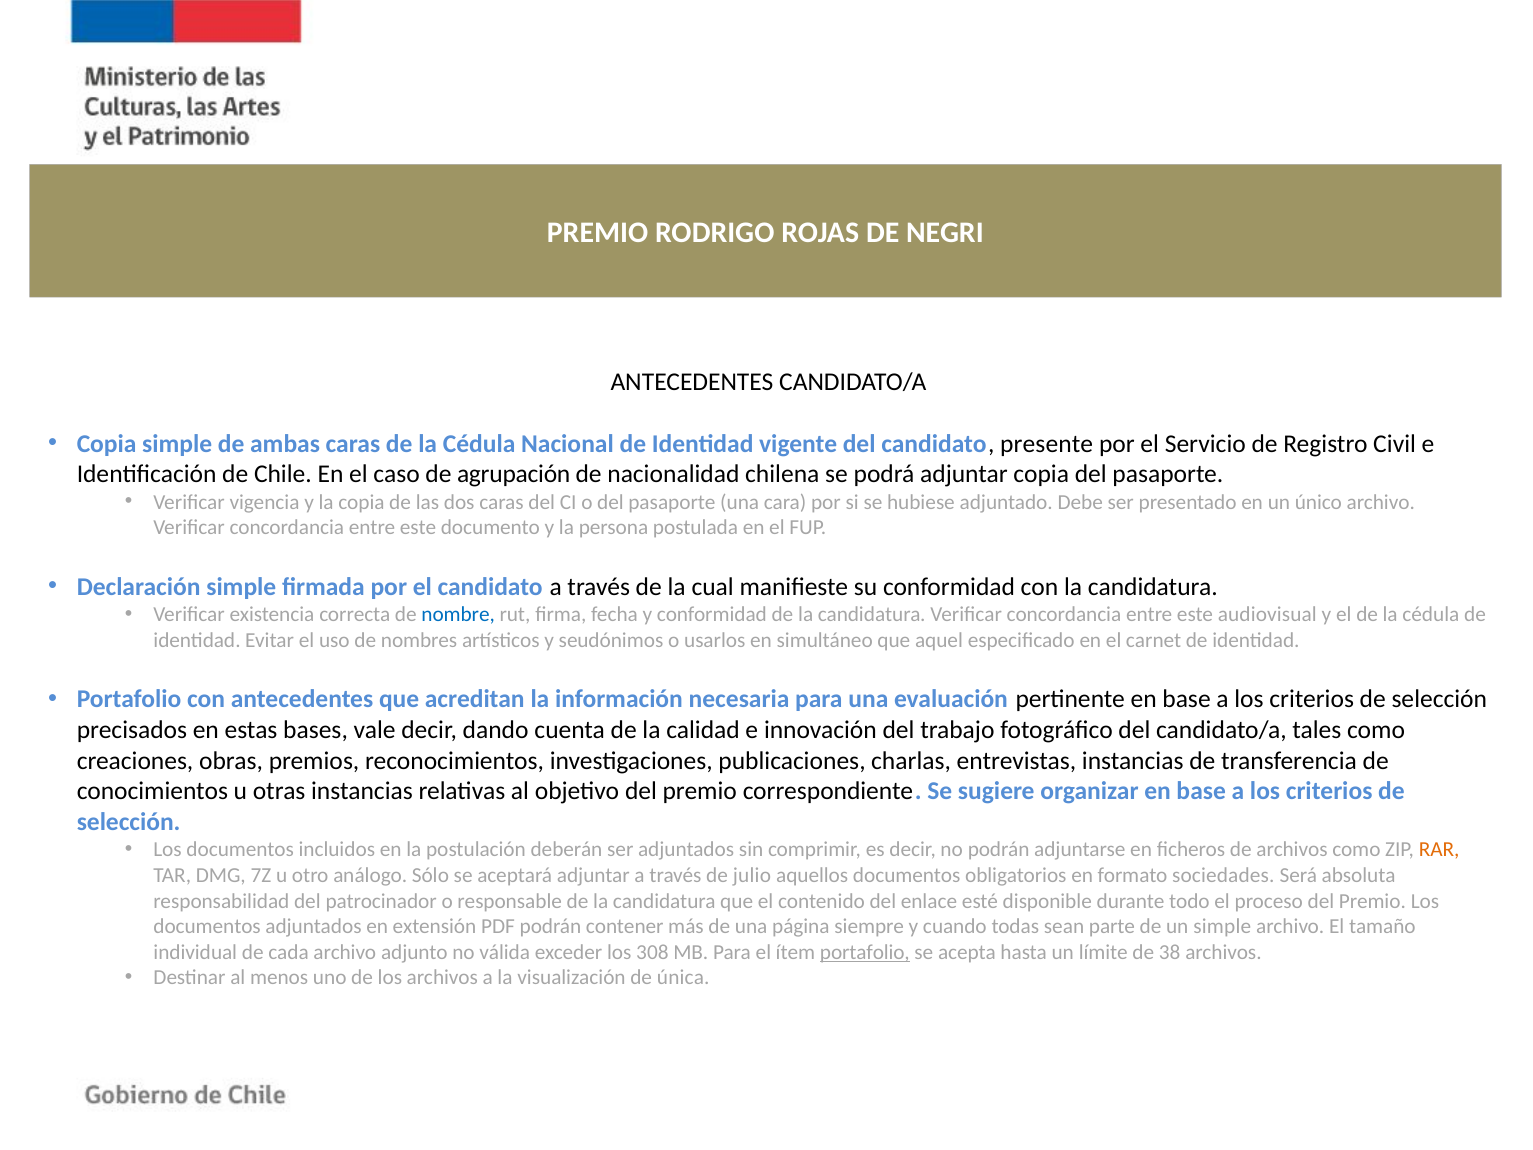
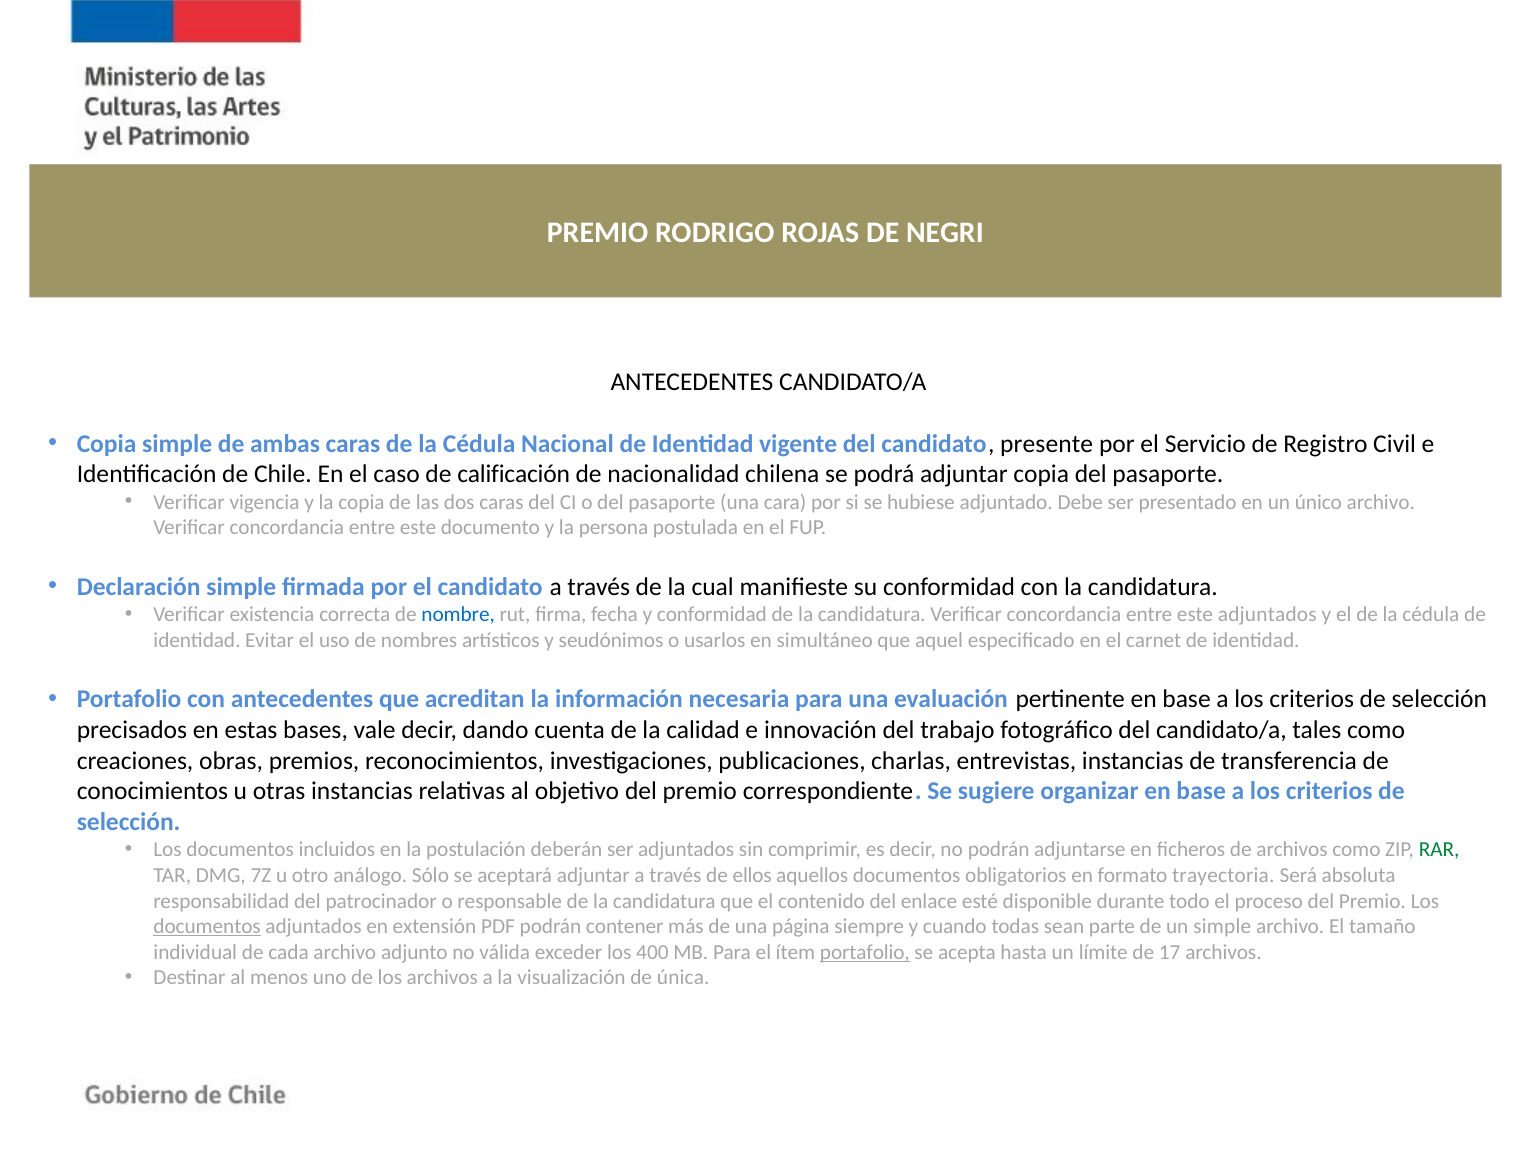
agrupación: agrupación -> calificación (514, 474)
este audiovisual: audiovisual -> adjuntados (1267, 614)
RAR colour: orange -> green (1439, 850)
julio: julio -> ellos (752, 875)
sociedades: sociedades -> trayectoria (1223, 875)
documentos underline: none -> present (207, 926)
308: 308 -> 400 (652, 952)
38: 38 -> 17 (1170, 952)
